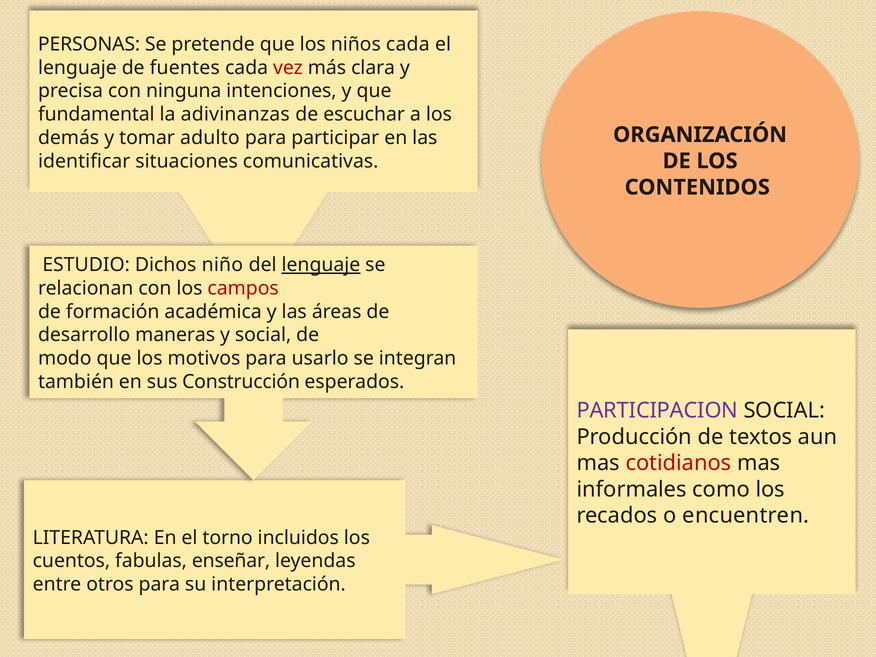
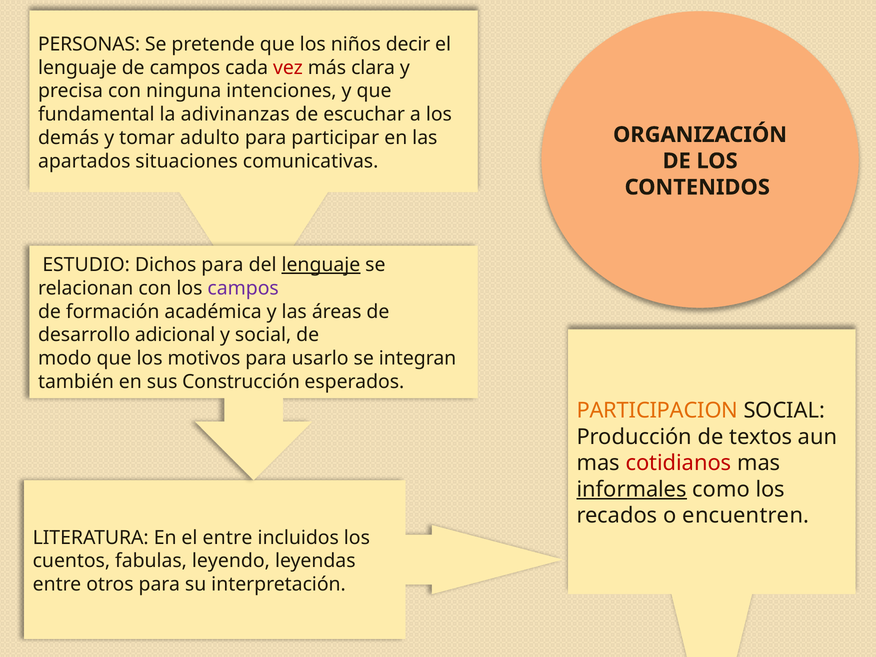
niños cada: cada -> decir (408, 44)
de fuentes: fuentes -> campos (185, 68)
identificar: identificar -> apartados (84, 161)
Dichos niño: niño -> para (222, 265)
campos colour: red -> purple (243, 288)
maneras: maneras -> adicional (175, 335)
PARTICIPACION colour: purple -> orange (657, 411)
informales underline: none -> present (632, 489)
el torno: torno -> entre (227, 538)
enseñar: enseñar -> leyendo (231, 561)
